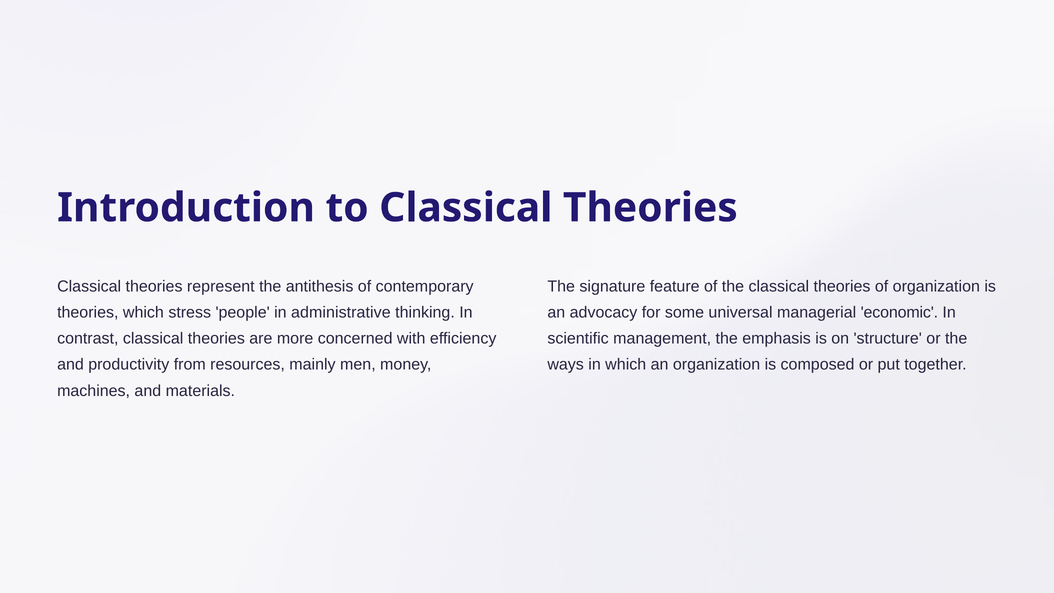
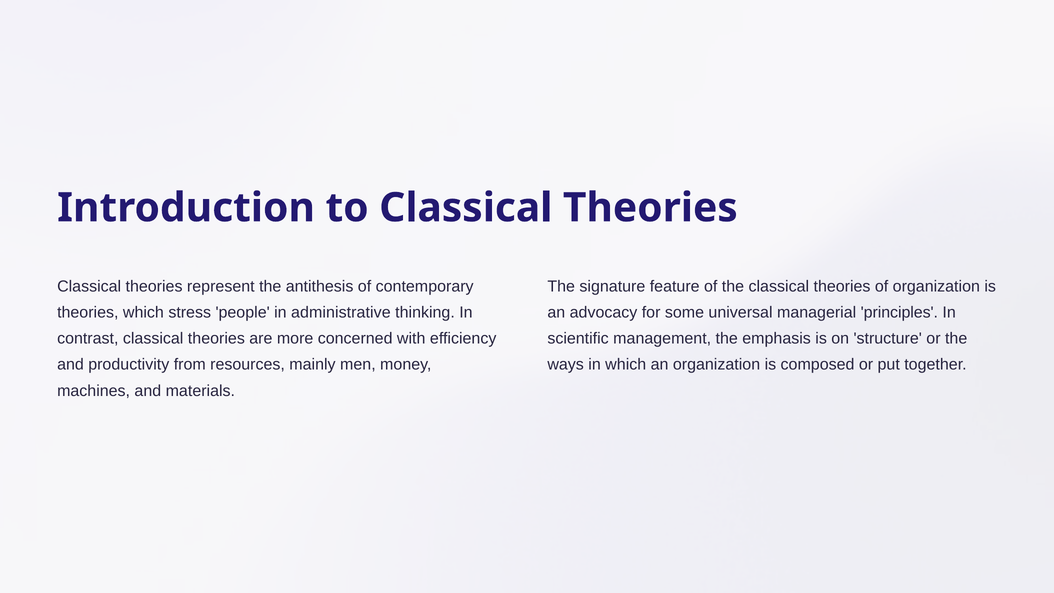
economic: economic -> principles (899, 313)
